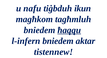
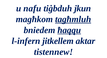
ikun: ikun -> jkun (83, 8)
tagħmluh underline: none -> present (73, 19)
l-infern bniedem: bniedem -> jitkellem (58, 41)
